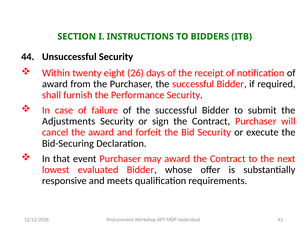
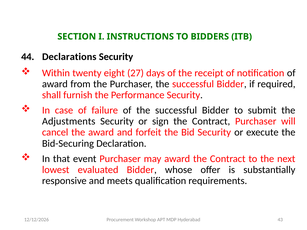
Unsuccessful: Unsuccessful -> Declarations (69, 57)
26: 26 -> 27 (136, 73)
